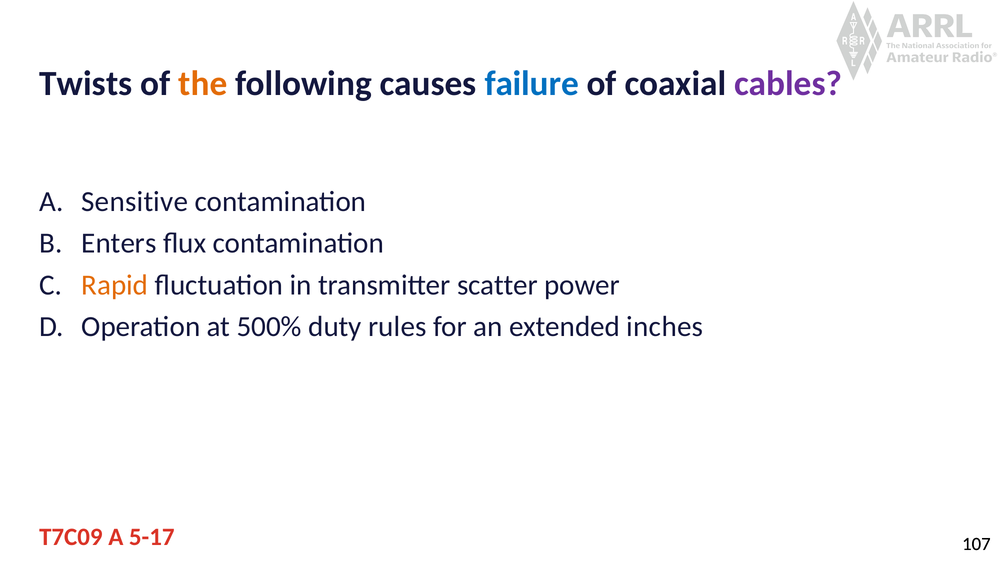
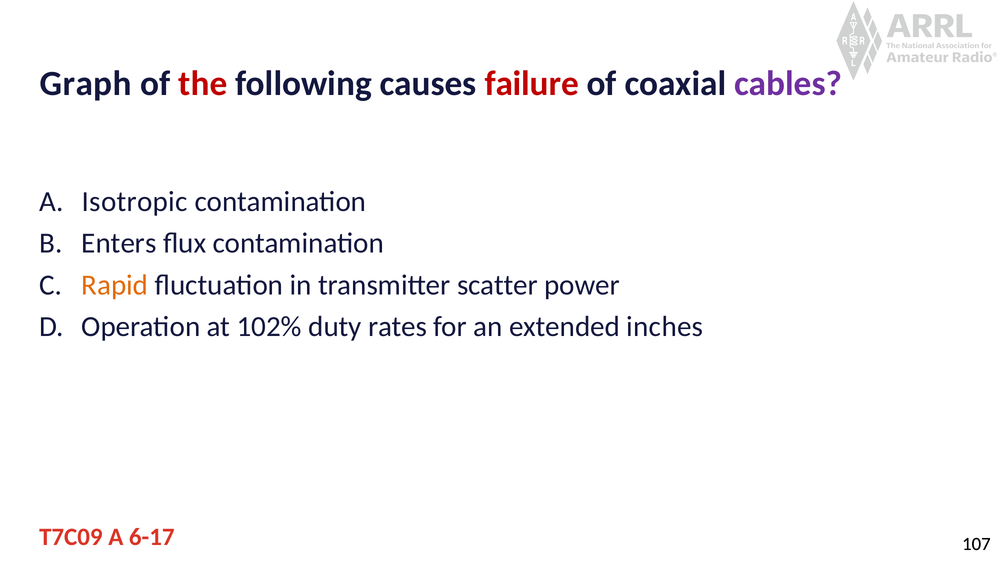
Twists: Twists -> Graph (86, 84)
the colour: orange -> red (203, 84)
failure colour: blue -> red (532, 84)
Sensitive: Sensitive -> Isotropic (135, 202)
500%: 500% -> 102% (269, 327)
rules: rules -> rates (398, 327)
5-17: 5-17 -> 6-17 (152, 538)
